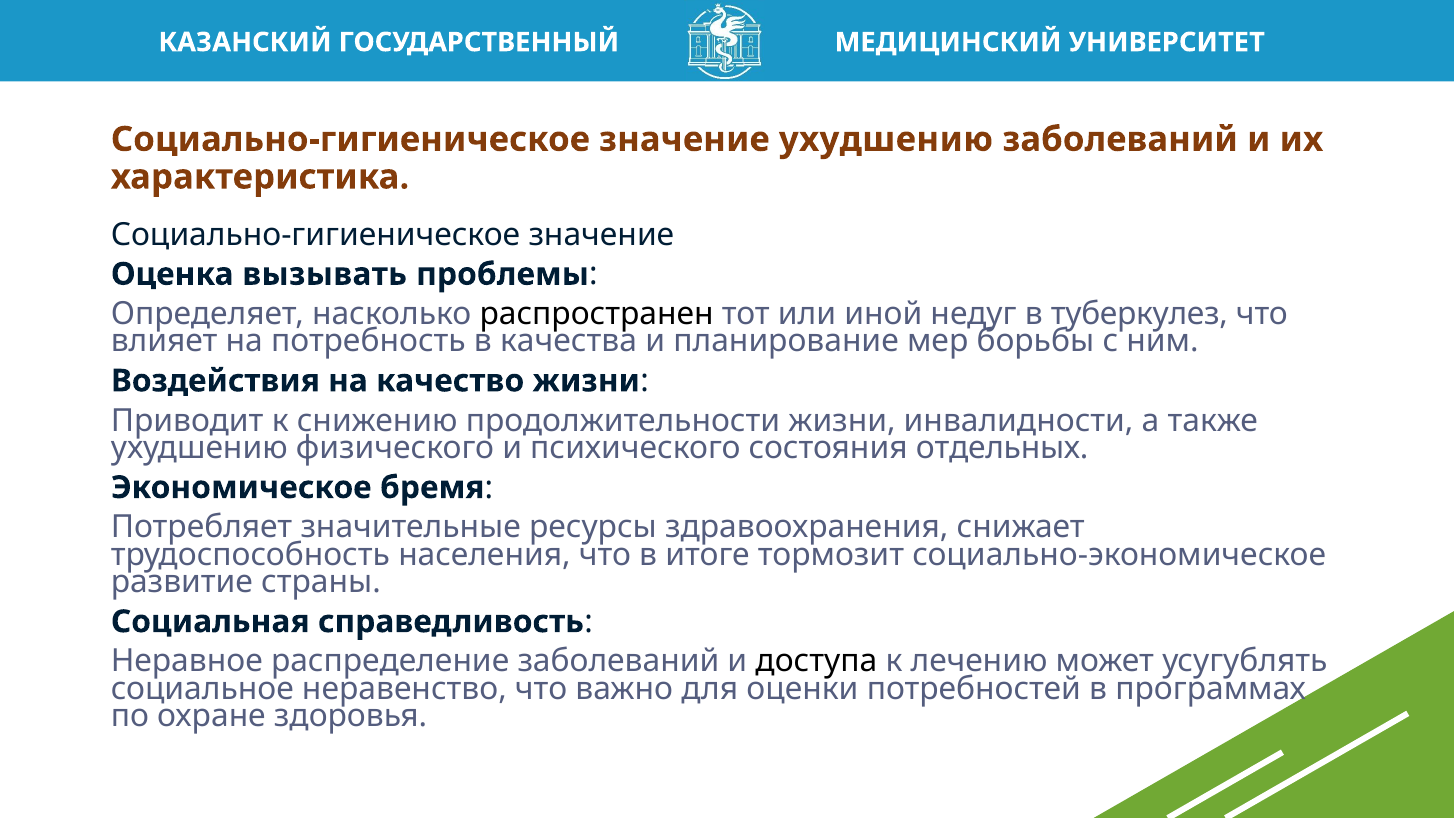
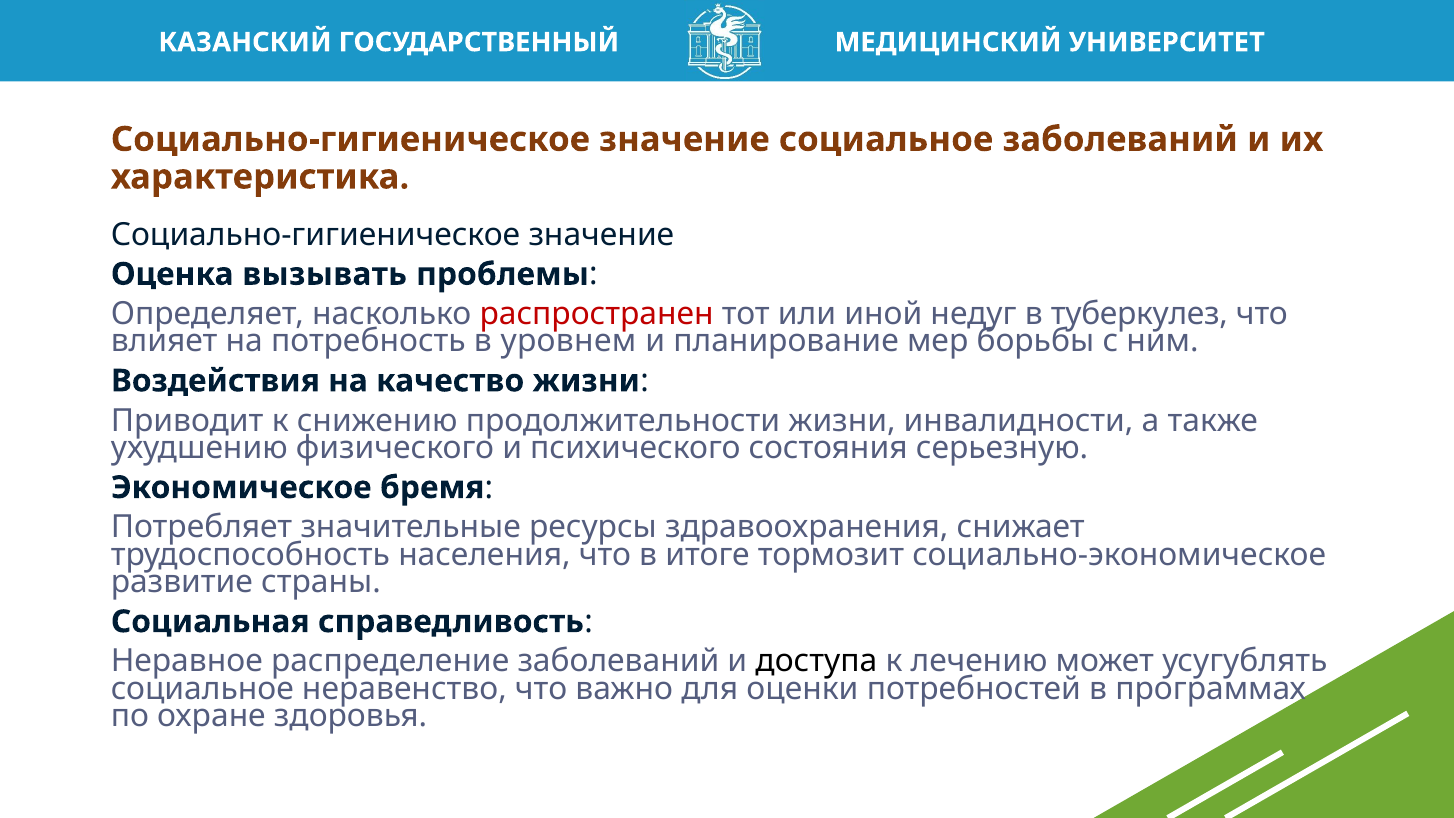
значение ухудшению: ухудшению -> социальное (886, 139)
распространен colour: black -> red (597, 314)
качества: качества -> уровнем (568, 341)
отдельных: отдельных -> серьезную (1002, 448)
